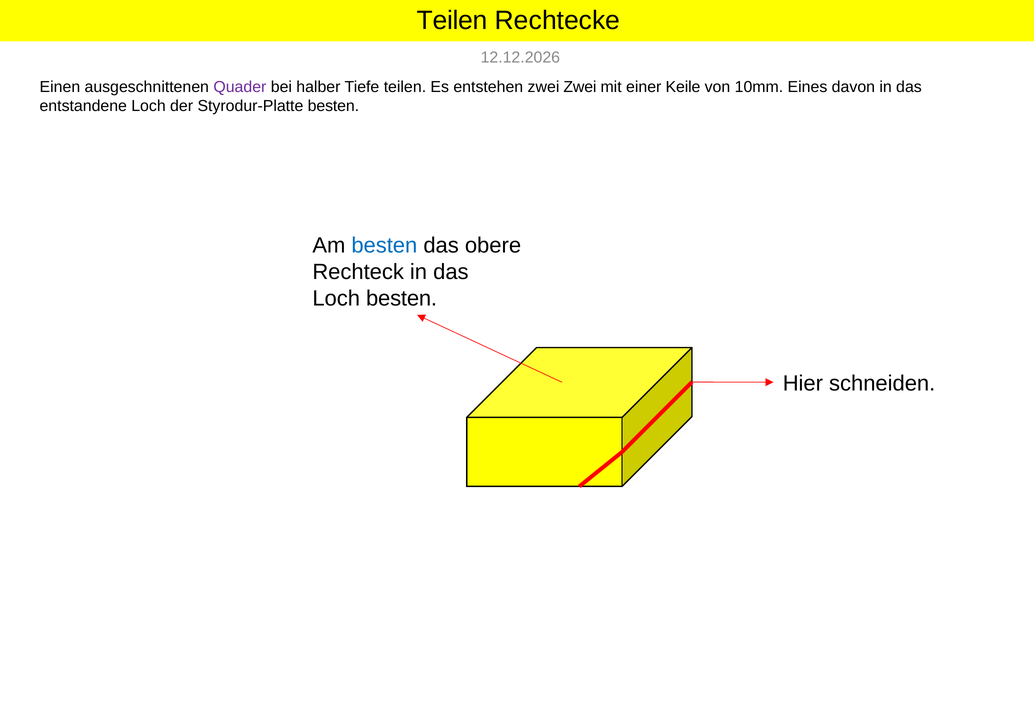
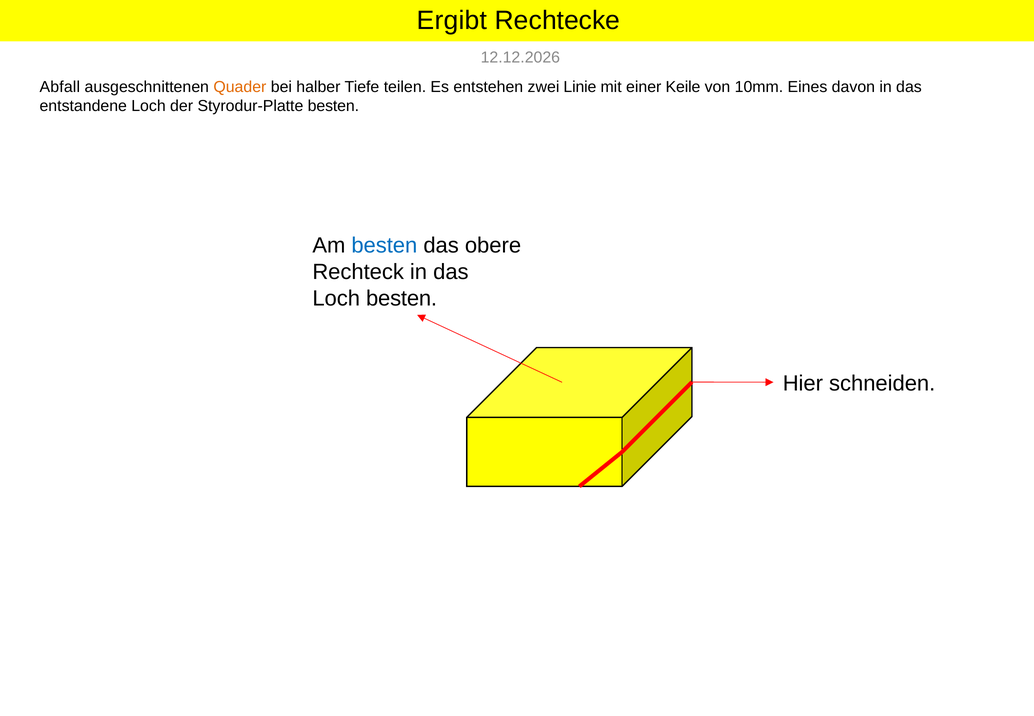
Teilen: Teilen -> Ergibt (452, 20)
Einen: Einen -> Abfall (60, 87)
Quader colour: purple -> orange (240, 87)
zwei Zwei: Zwei -> Linie (580, 87)
